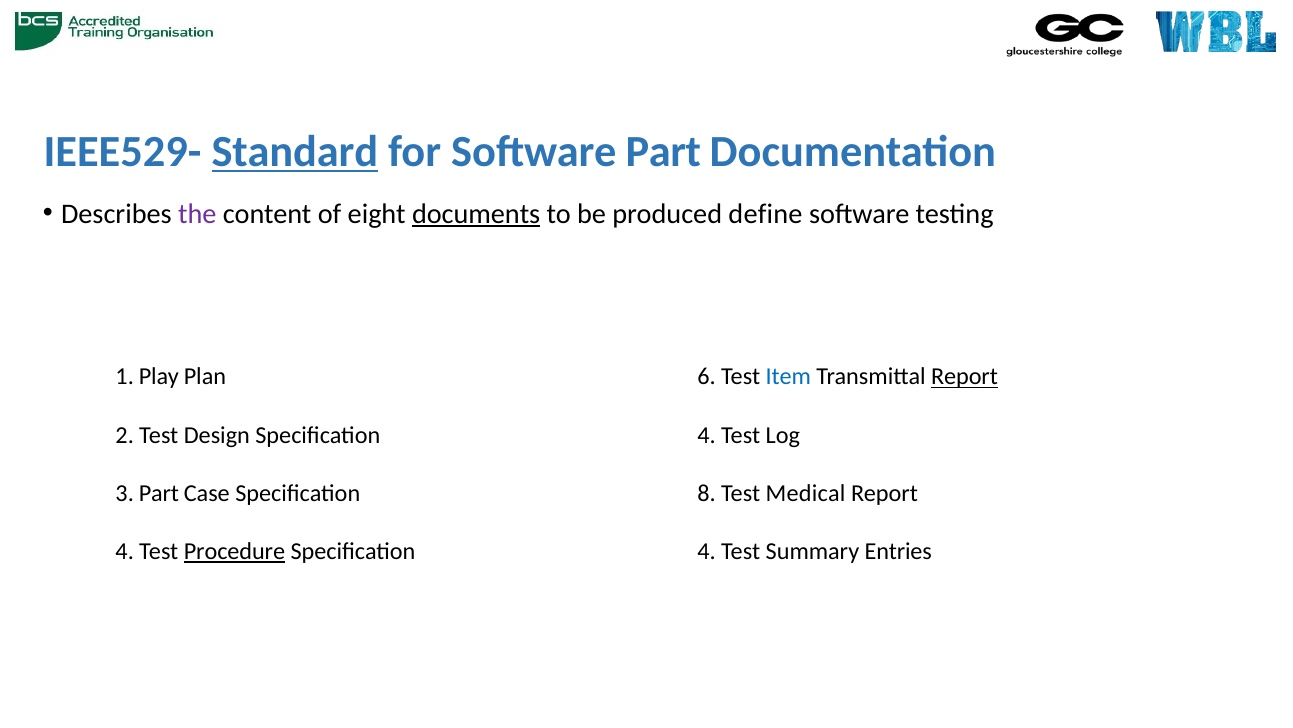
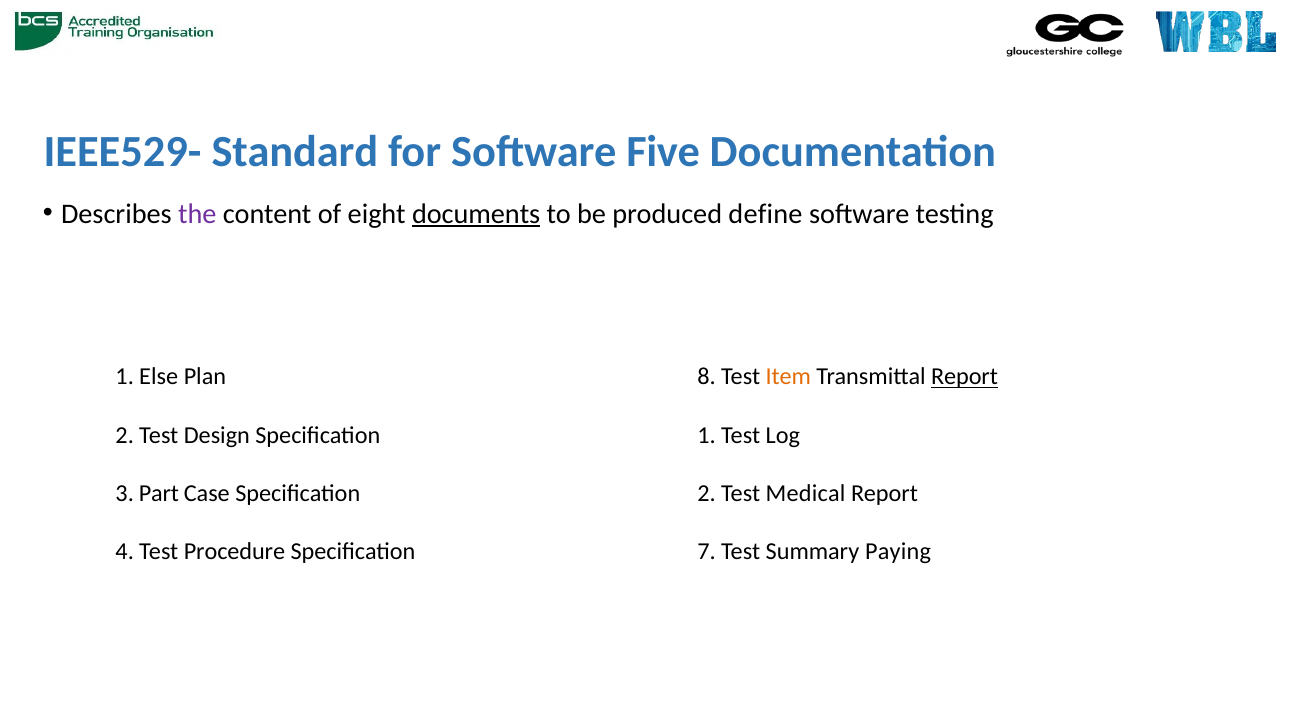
Standard underline: present -> none (295, 152)
Software Part: Part -> Five (663, 152)
Play: Play -> Else (159, 377)
6: 6 -> 8 (707, 377)
Item colour: blue -> orange (788, 377)
Design Specification 4: 4 -> 1 (707, 435)
Specification 8: 8 -> 2 (707, 493)
Procedure underline: present -> none (234, 551)
4: 4 -> 7 (707, 551)
Entries: Entries -> Paying (898, 551)
